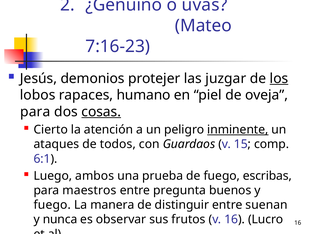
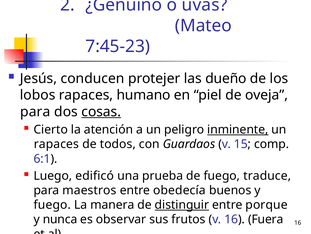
7:16-23: 7:16-23 -> 7:45-23 (118, 46)
demonios: demonios -> conducen (93, 78)
juzgar: juzgar -> dueño (226, 78)
los underline: present -> none (279, 78)
ataques: ataques -> rapaces (56, 144)
ambos: ambos -> edificó (95, 175)
escribas: escribas -> traduce (267, 175)
pregunta: pregunta -> obedecía (179, 190)
distinguir underline: none -> present (182, 204)
suenan: suenan -> porque (267, 204)
Lucro: Lucro -> Fuera (266, 219)
